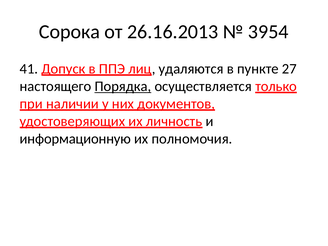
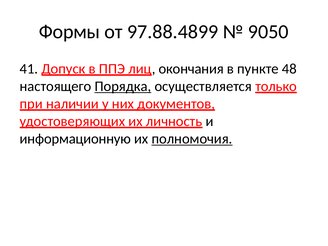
Сорока: Сорока -> Формы (70, 32)
26.16.2013: 26.16.2013 -> 97.88.4899 (173, 32)
3954: 3954 -> 9050 (268, 32)
удаляются: удаляются -> окончания (191, 69)
27: 27 -> 48 (289, 69)
полномочия underline: none -> present (192, 139)
